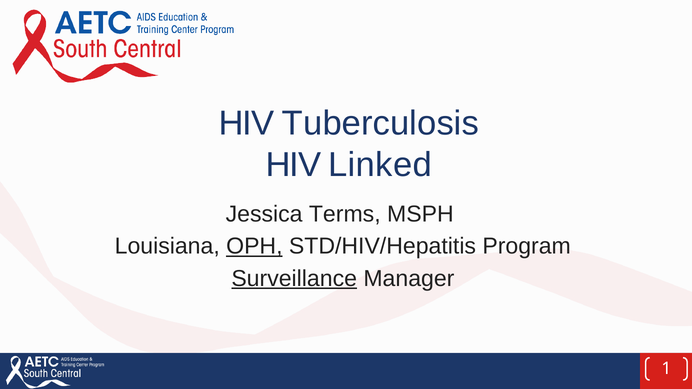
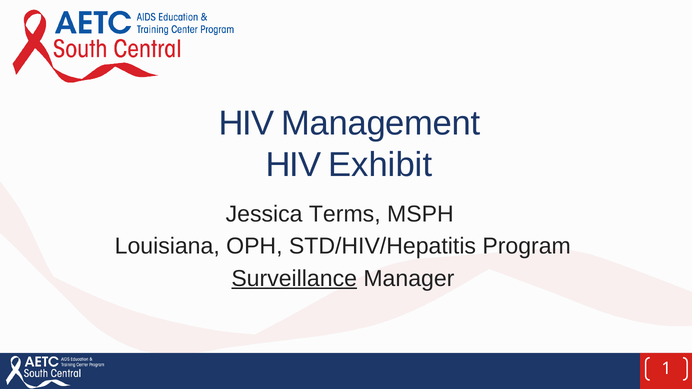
Tuberculosis: Tuberculosis -> Management (381, 123)
Linked: Linked -> Exhibit (380, 165)
OPH underline: present -> none (254, 246)
